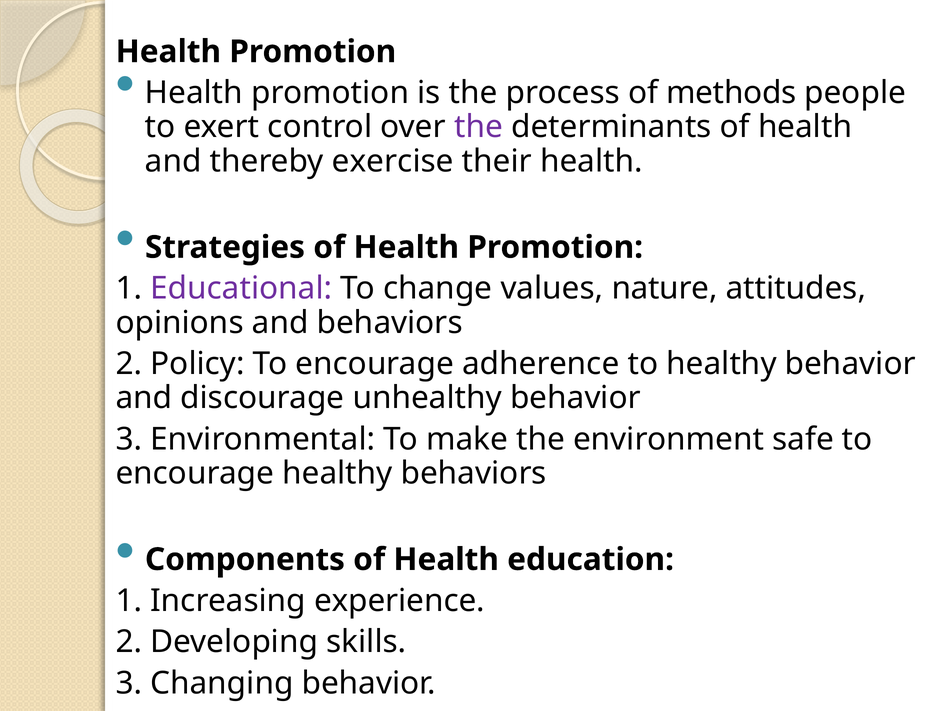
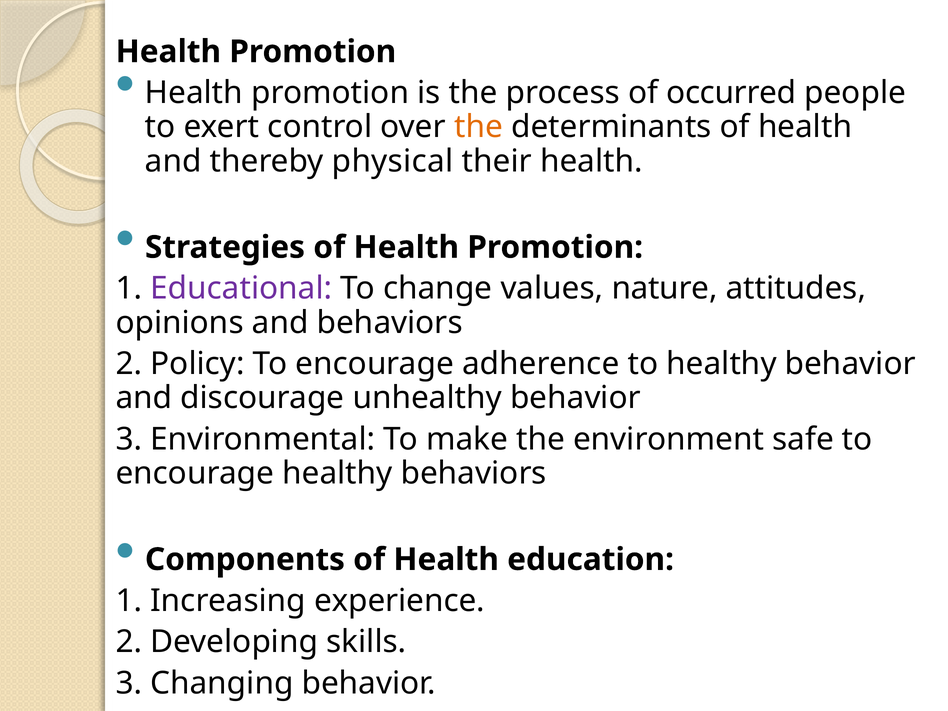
methods: methods -> occurred (731, 93)
the colour: purple -> orange (479, 127)
exercise: exercise -> physical (393, 161)
